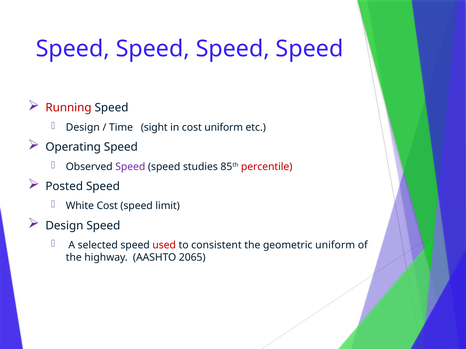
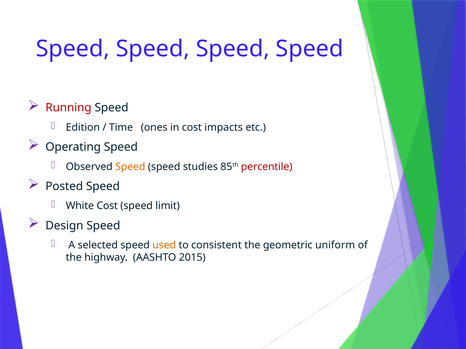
Design: Design -> Edition (83, 128)
sight: sight -> ones (154, 128)
cost uniform: uniform -> impacts (224, 128)
Speed colour: purple -> orange (130, 167)
used colour: red -> orange (164, 246)
2065: 2065 -> 2015 (192, 258)
